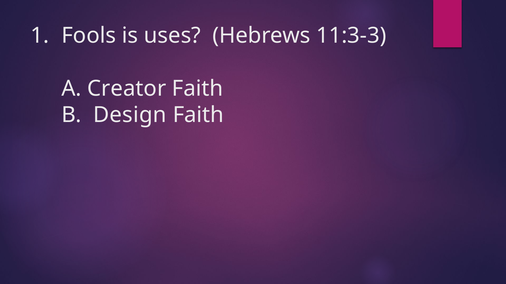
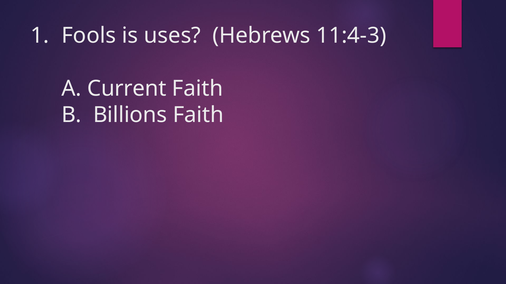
11:3-3: 11:3-3 -> 11:4-3 (351, 36)
Creator: Creator -> Current (127, 89)
Design: Design -> Billions (130, 115)
